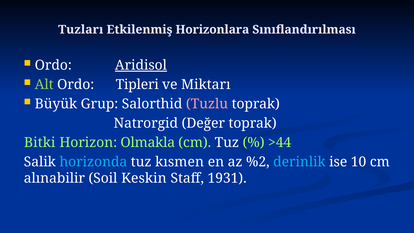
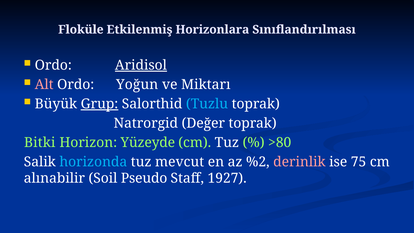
Tuzları: Tuzları -> Floküle (81, 30)
Alt colour: light green -> pink (44, 84)
Tipleri: Tipleri -> Yoğun (137, 84)
Grup underline: none -> present (100, 104)
Tuzlu colour: pink -> light blue (207, 104)
Olmakla: Olmakla -> Yüzeyde (148, 142)
>44: >44 -> >80 (280, 142)
kısmen: kısmen -> mevcut (180, 162)
derinlik colour: light blue -> pink (299, 162)
10: 10 -> 75 (359, 162)
Keskin: Keskin -> Pseudo (144, 178)
1931: 1931 -> 1927 (227, 178)
